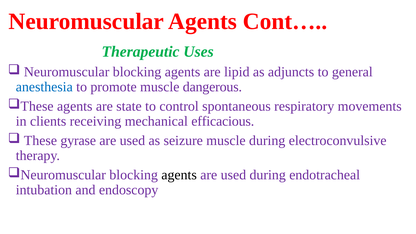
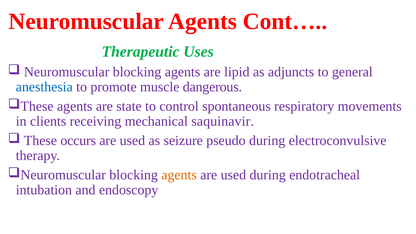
efficacious: efficacious -> saquinavir (223, 121)
gyrase: gyrase -> occurs (78, 141)
seizure muscle: muscle -> pseudo (226, 141)
agents colour: black -> orange (179, 175)
